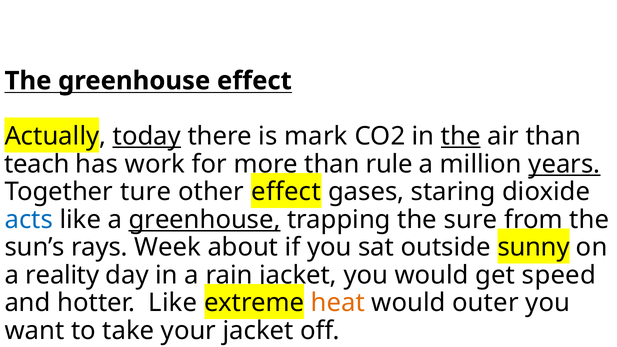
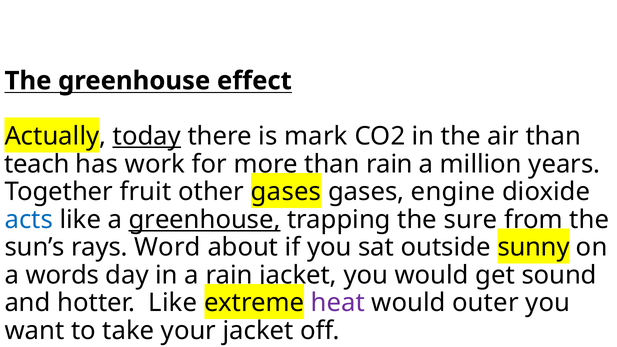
the underline: present -> none (461, 136)
rule: rule -> rain (389, 164)
years underline: present -> none (564, 164)
ture: ture -> fruit (146, 192)
other effect: effect -> gases (286, 192)
staring: staring -> engine (453, 192)
Week: Week -> Word (168, 247)
reality: reality -> words (62, 275)
speed: speed -> sound (559, 275)
heat colour: orange -> purple (338, 303)
